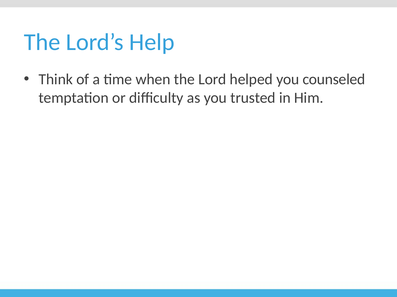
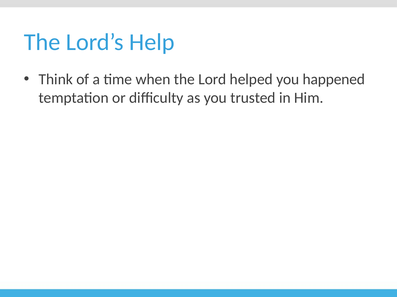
counseled: counseled -> happened (334, 80)
